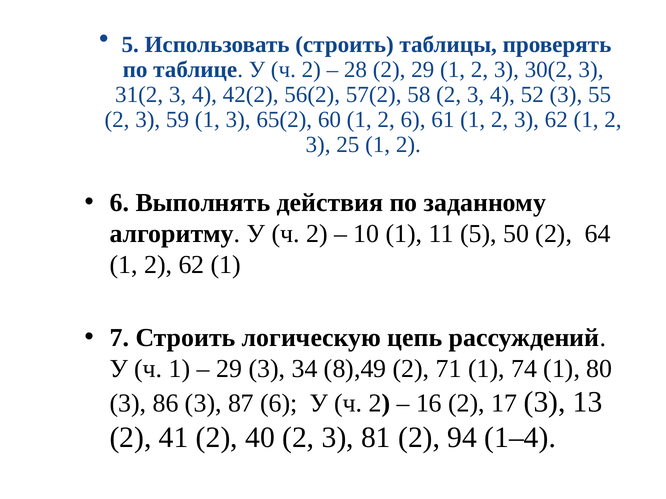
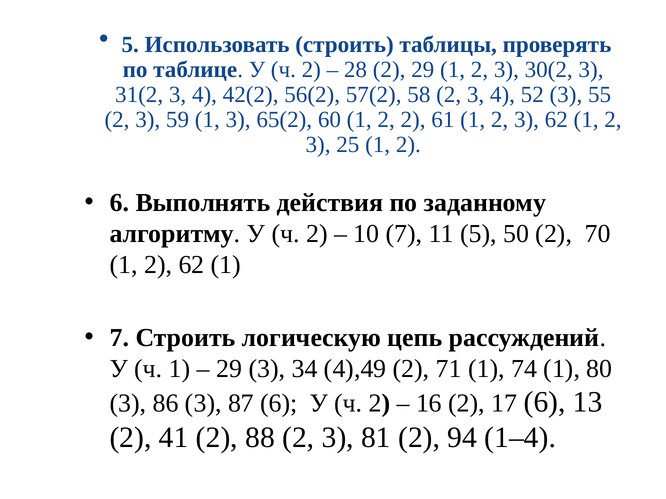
2 6: 6 -> 2 (413, 120)
10 1: 1 -> 7 (404, 234)
64: 64 -> 70 (598, 234)
8),49: 8),49 -> 4),49 (355, 369)
17 3: 3 -> 6 (545, 403)
40: 40 -> 88 (260, 438)
